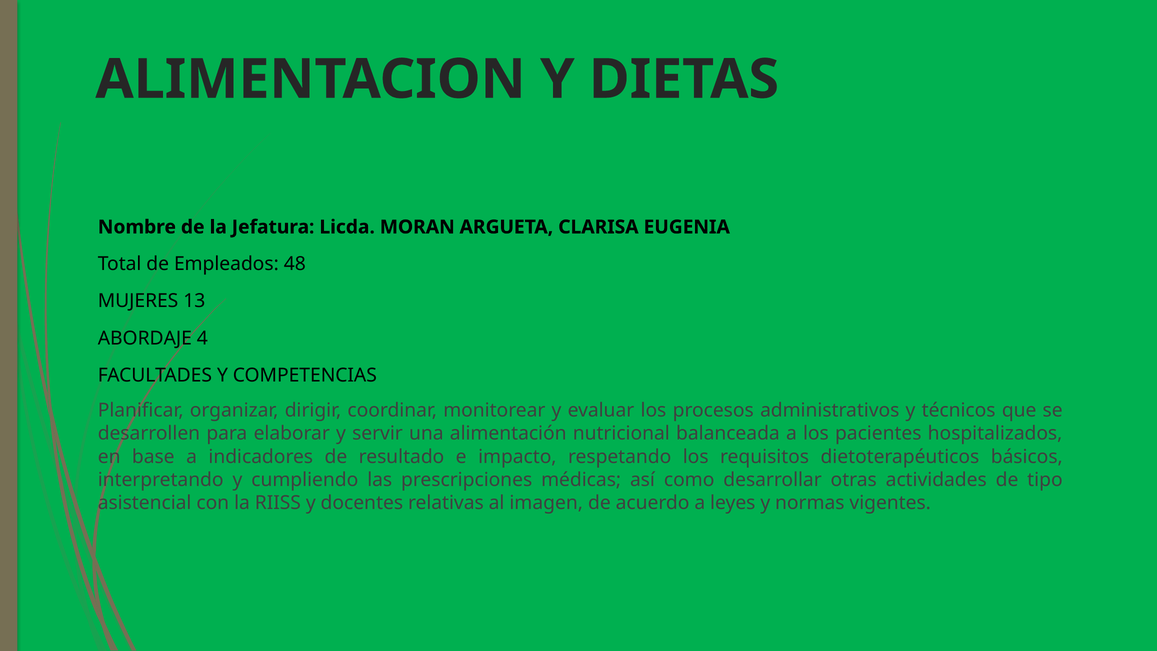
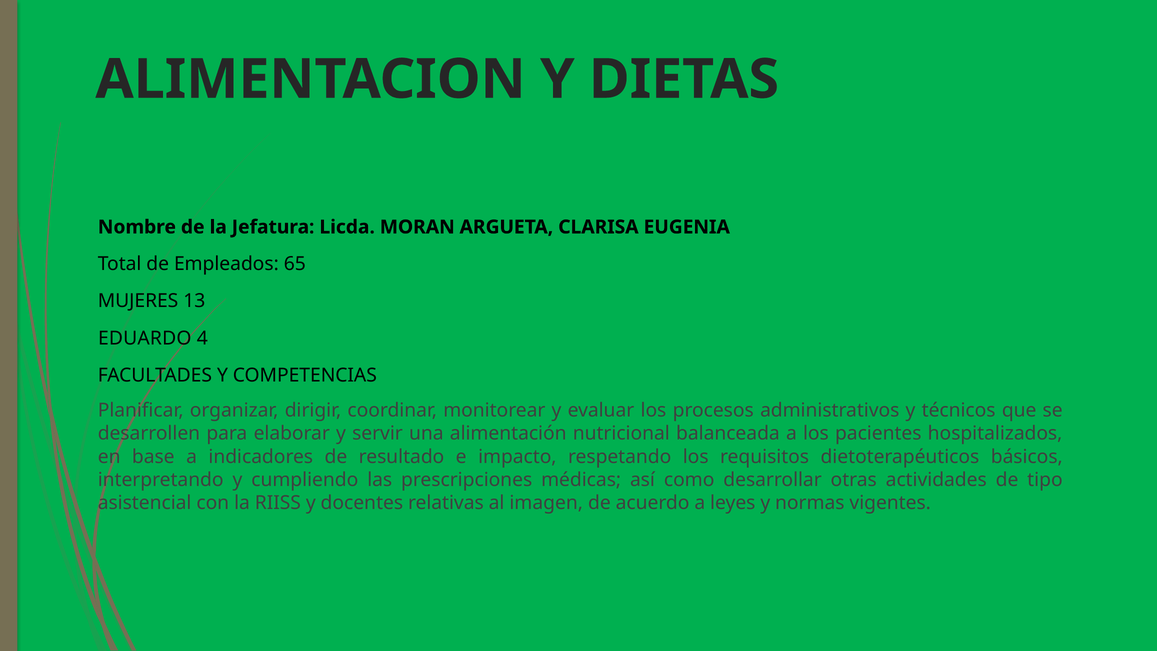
48: 48 -> 65 (295, 264)
ABORDAJE: ABORDAJE -> EDUARDO (145, 338)
